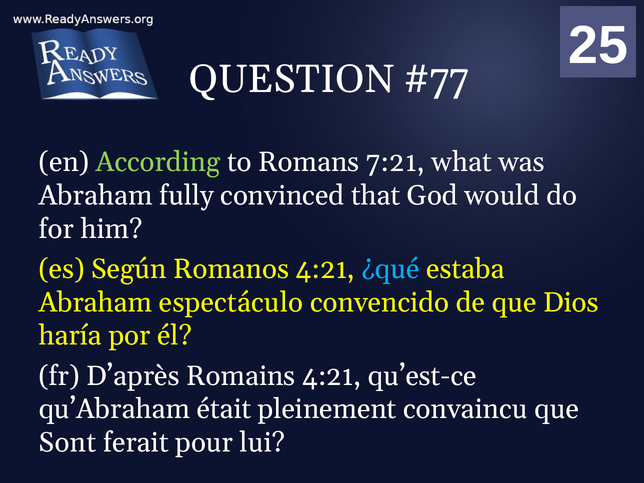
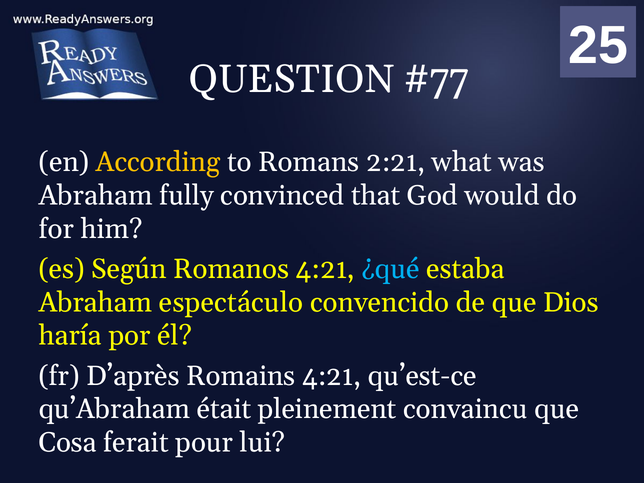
According colour: light green -> yellow (158, 162)
7:21: 7:21 -> 2:21 (396, 162)
Sont: Sont -> Cosa (68, 443)
